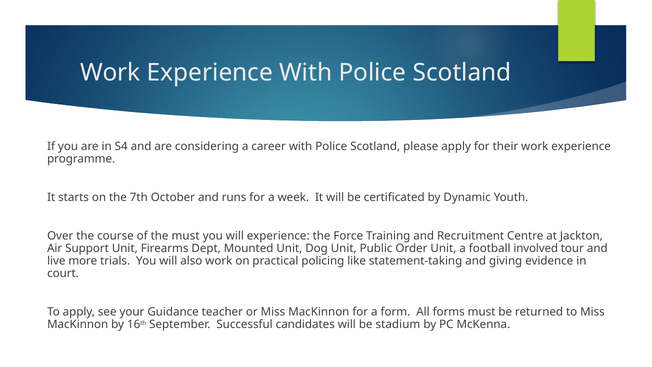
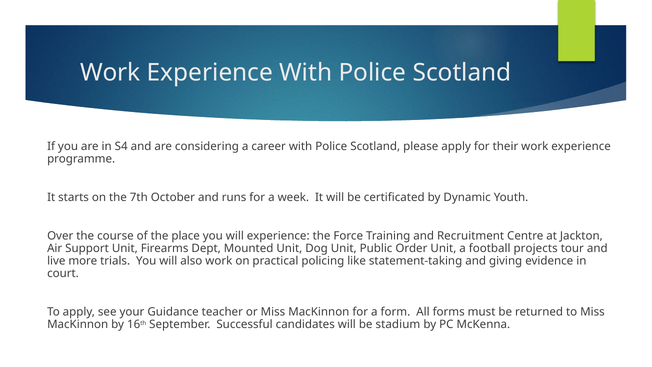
the must: must -> place (186, 236)
involved: involved -> projects (536, 248)
